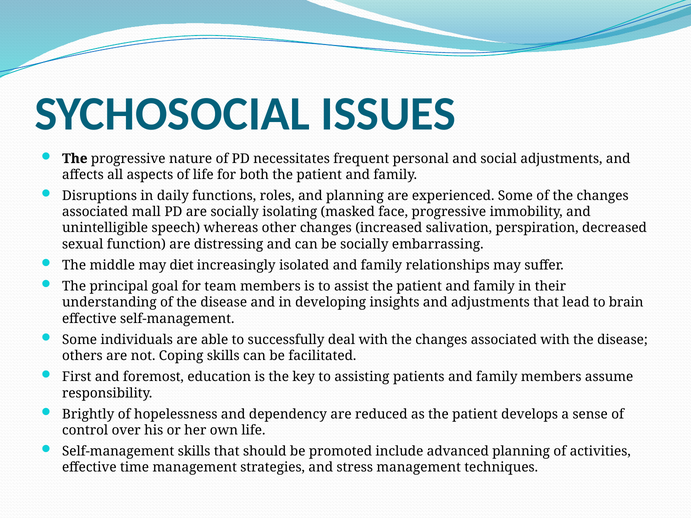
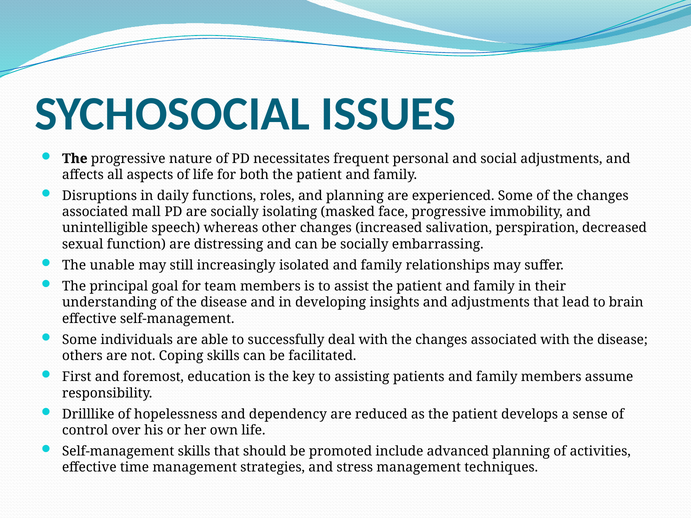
middle: middle -> unable (112, 265)
diet: diet -> still (181, 265)
Brightly: Brightly -> Drilllike (88, 414)
